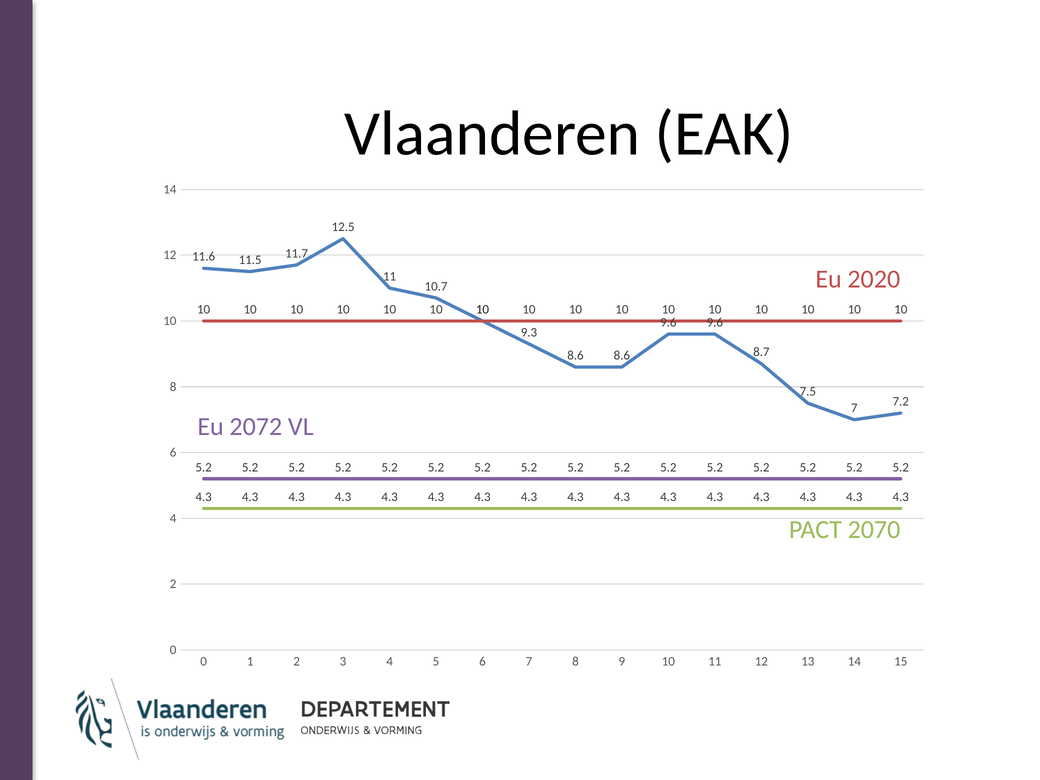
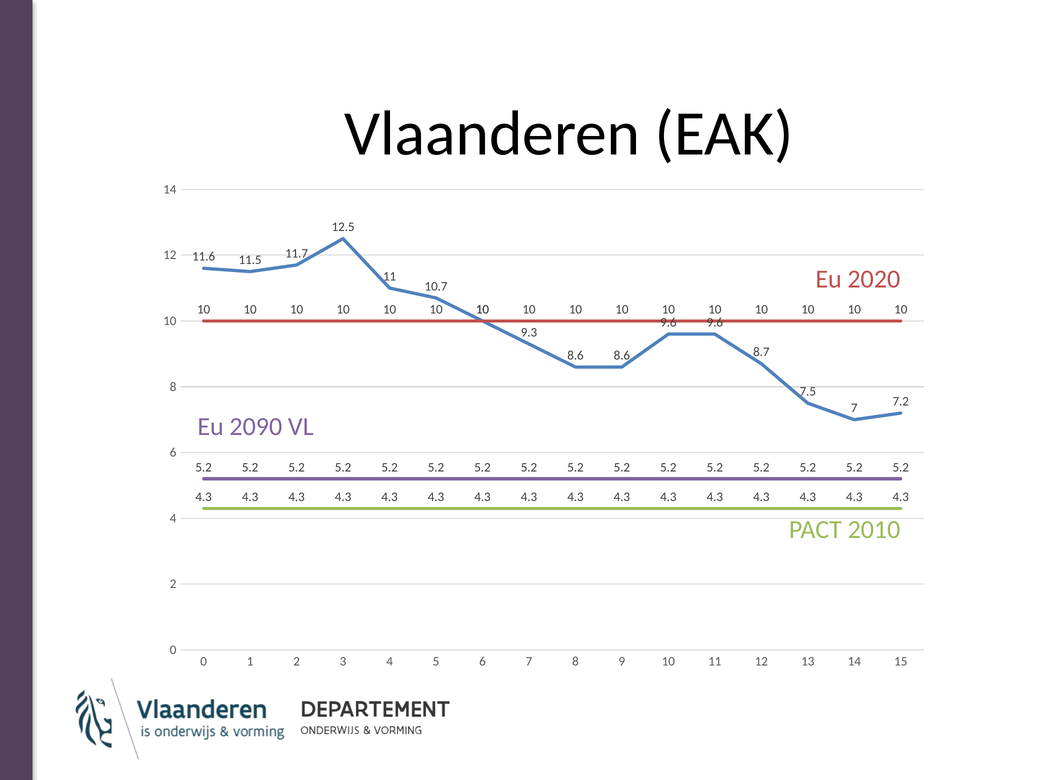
2072: 2072 -> 2090 (256, 427)
2070: 2070 -> 2010 (874, 530)
